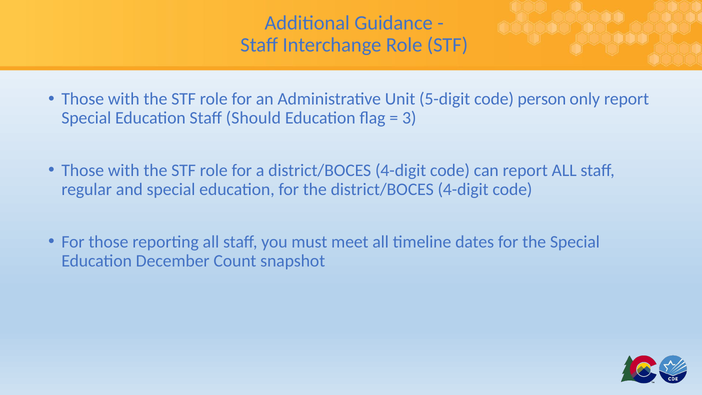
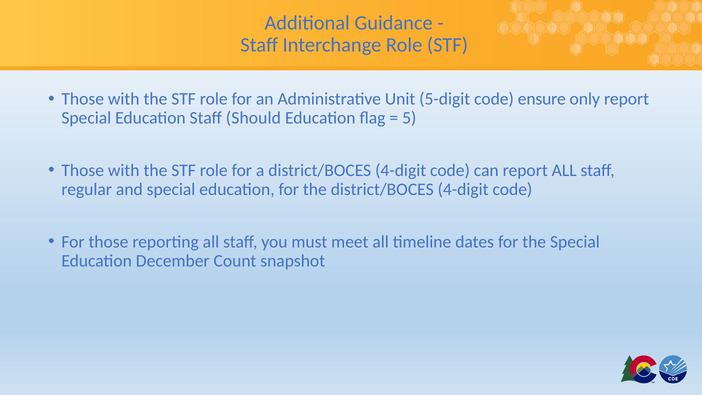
person: person -> ensure (542, 99)
3: 3 -> 5 (409, 118)
